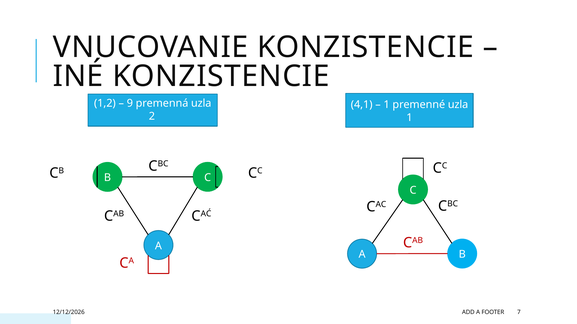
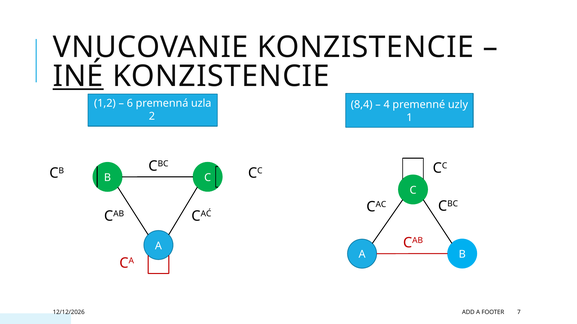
INÉ underline: none -> present (78, 76)
9: 9 -> 6 (130, 104)
4,1: 4,1 -> 8,4 (362, 105)
1: 1 -> 4 (387, 105)
premenné uzla: uzla -> uzly (458, 105)
